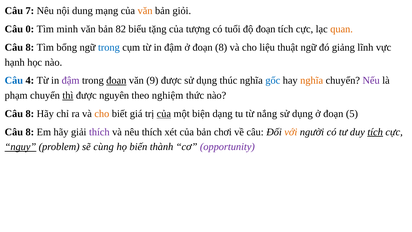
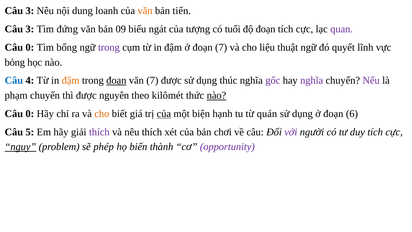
7: 7 -> 3 (30, 11)
mạng: mạng -> loanh (107, 11)
giỏi: giỏi -> tiến (182, 11)
0: 0 -> 3 (30, 29)
minh: minh -> đứng (67, 29)
82: 82 -> 09 (121, 29)
tặng: tặng -> ngát (158, 29)
quan colour: orange -> purple (342, 29)
8: 8 -> 0 (30, 47)
trong colour: blue -> purple (109, 47)
đoạn 8: 8 -> 7 (221, 47)
giảng: giảng -> quyết (343, 47)
hạnh: hạnh -> bỏng (15, 62)
đậm colour: purple -> orange (71, 81)
văn 9: 9 -> 7 (152, 81)
gốc colour: blue -> purple (273, 81)
nghĩa colour: orange -> purple (312, 81)
thì underline: present -> none (68, 95)
nghiệm: nghiệm -> kilômét (168, 95)
nào underline: none -> present (216, 95)
8: 8 -> 0 (30, 114)
dạng: dạng -> hạnh (223, 114)
nắng: nắng -> quán (267, 114)
5: 5 -> 6 (352, 114)
8: 8 -> 5 (30, 132)
với colour: orange -> purple (291, 132)
tích underline: present -> none (375, 132)
cùng: cùng -> phép (104, 147)
